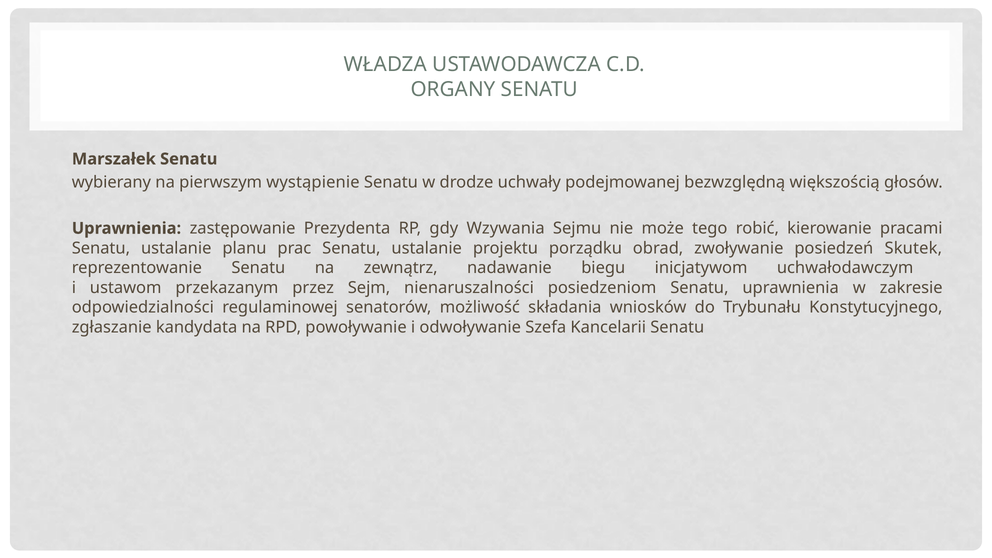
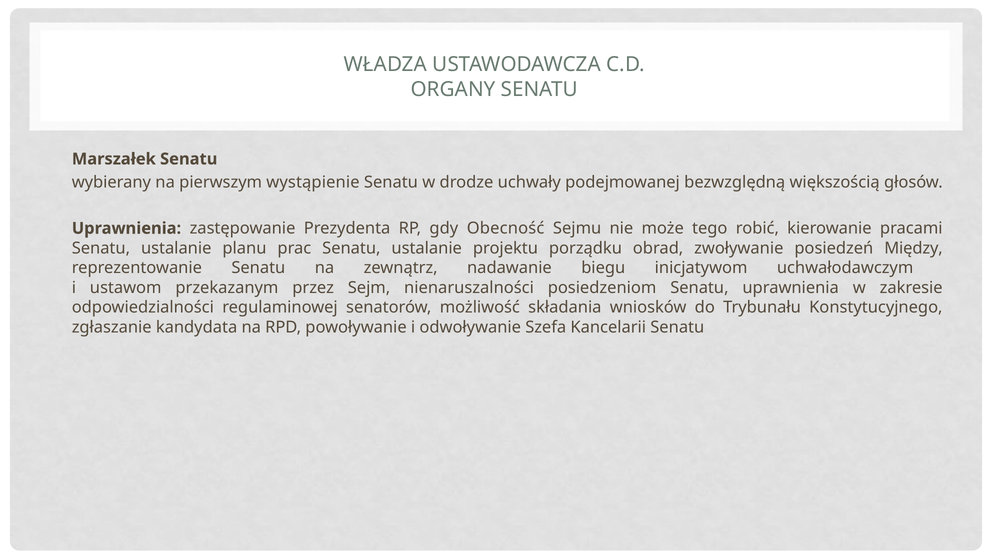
Wzywania: Wzywania -> Obecność (506, 228)
Skutek: Skutek -> Między (913, 248)
